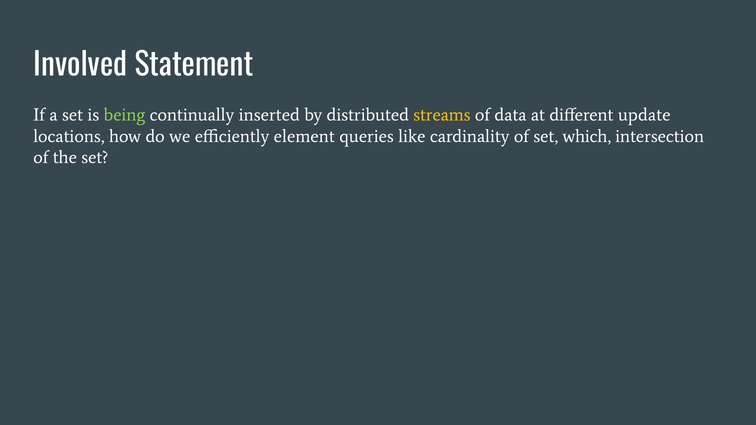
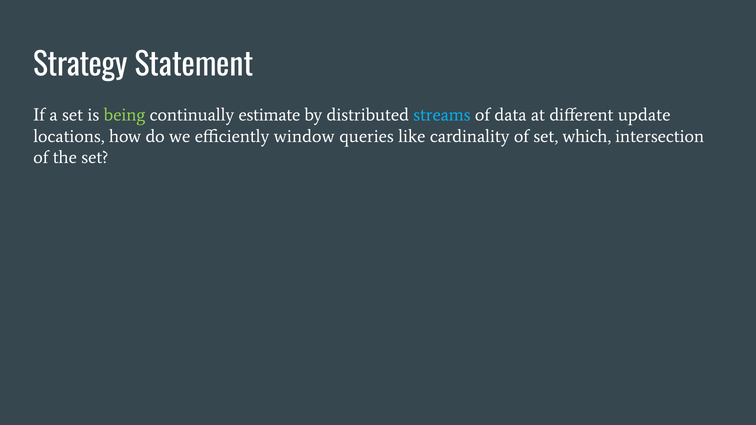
Involved: Involved -> Strategy (81, 65)
inserted: inserted -> estimate (269, 115)
streams colour: yellow -> light blue (442, 115)
element: element -> window (304, 136)
